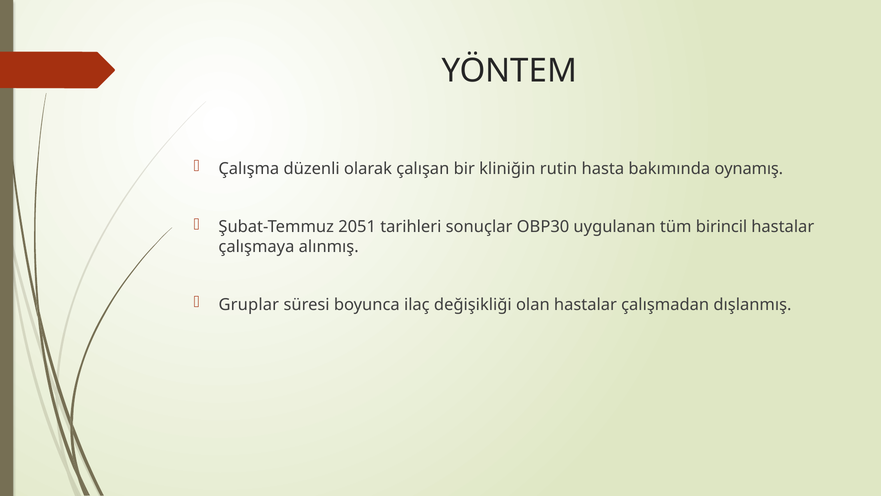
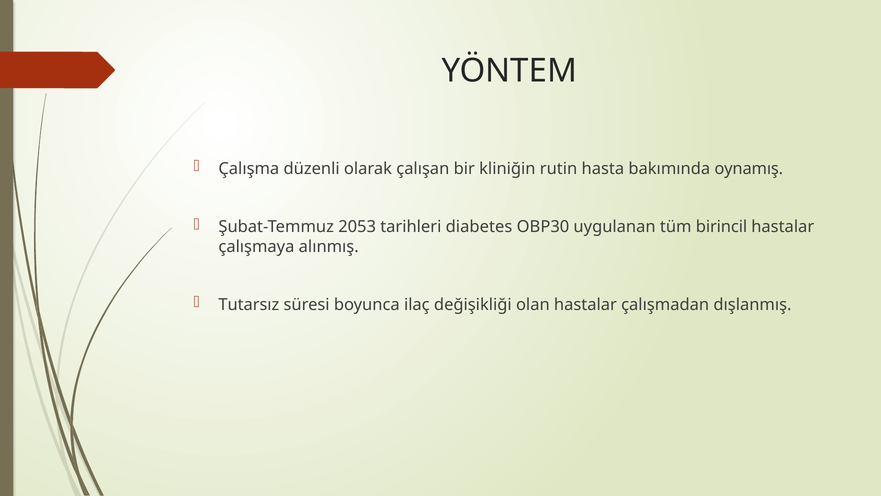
2051: 2051 -> 2053 (357, 227)
sonuçlar: sonuçlar -> diabetes (479, 227)
Gruplar: Gruplar -> Tutarsız (249, 304)
